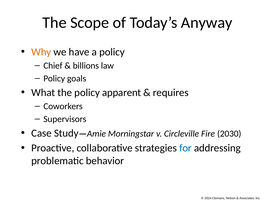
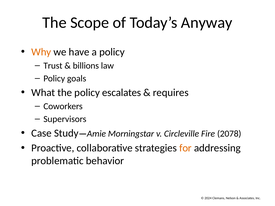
Chief: Chief -> Trust (53, 66)
apparent: apparent -> escalates (122, 93)
2030: 2030 -> 2078 (229, 134)
for colour: blue -> orange (185, 148)
